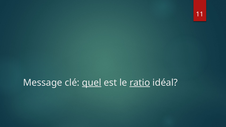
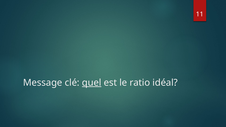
ratio underline: present -> none (140, 83)
